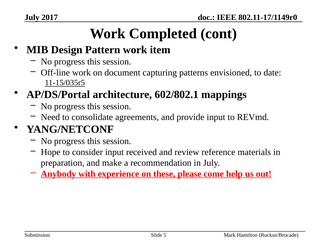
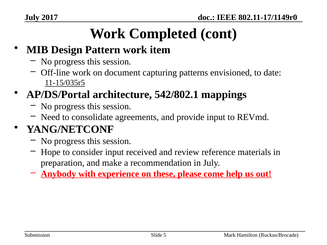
602/802.1: 602/802.1 -> 542/802.1 (177, 95)
